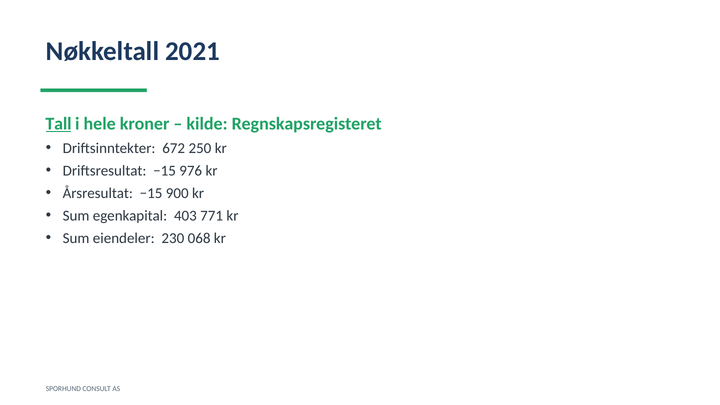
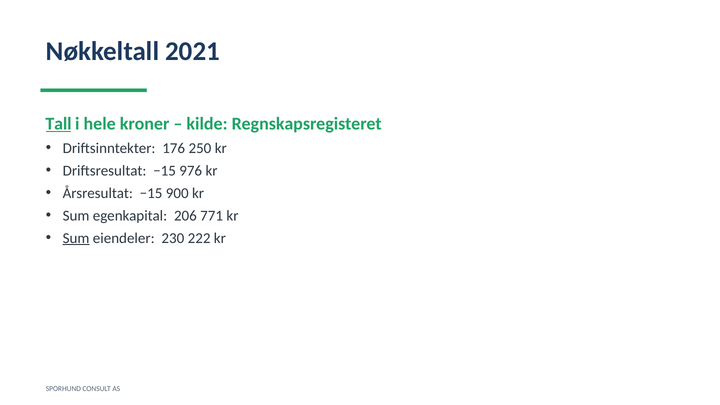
672: 672 -> 176 (174, 148)
403: 403 -> 206 (185, 216)
Sum underline: none -> present (76, 238)
068: 068 -> 222 (199, 238)
